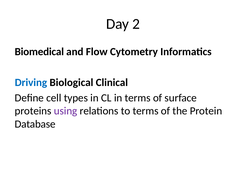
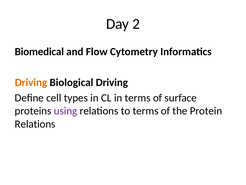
Driving colour: blue -> orange (31, 82)
Biological Clinical: Clinical -> Driving (112, 82)
Database: Database -> Relations (35, 124)
